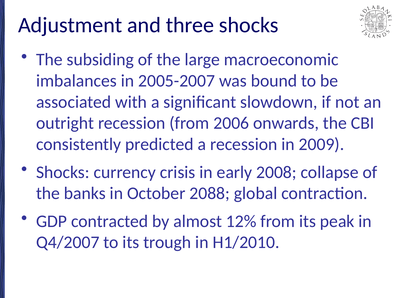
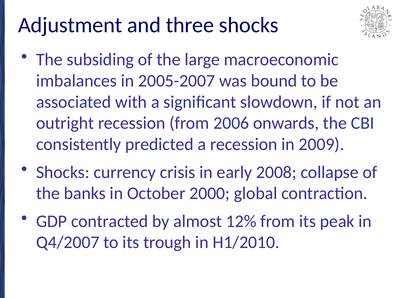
2088: 2088 -> 2000 (210, 193)
